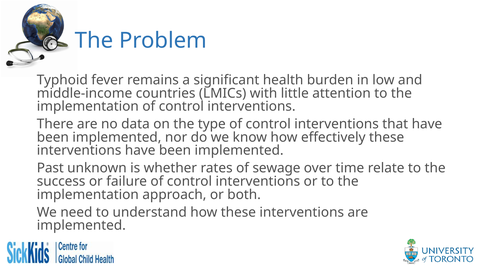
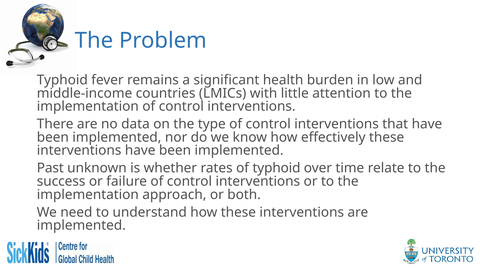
of sewage: sewage -> typhoid (276, 169)
